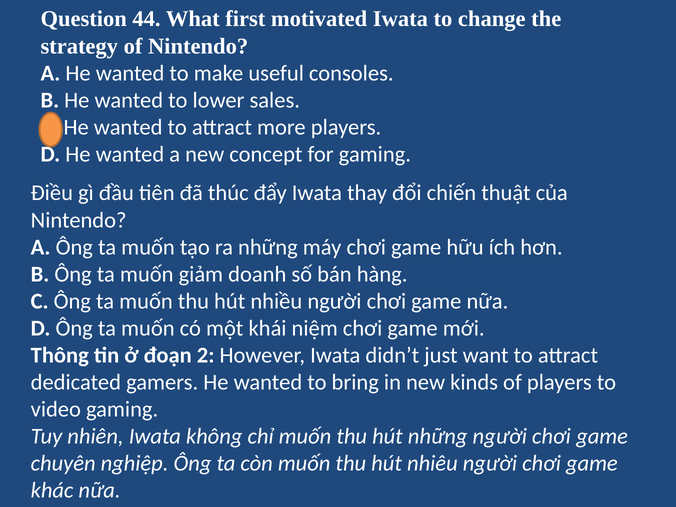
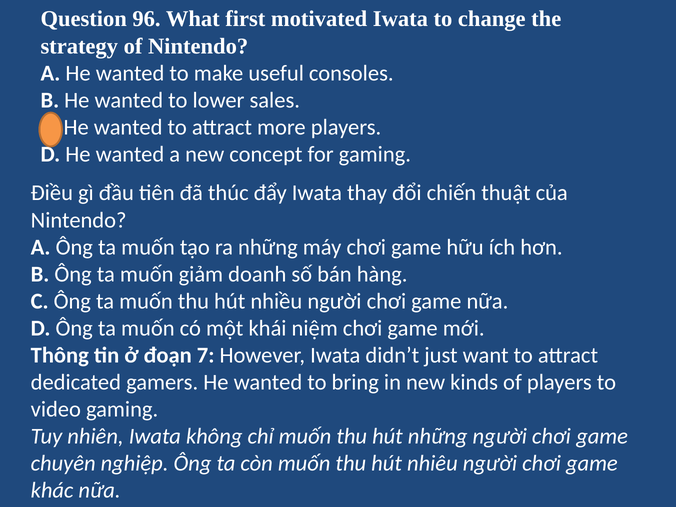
44: 44 -> 96 (147, 19)
2: 2 -> 7 (206, 355)
